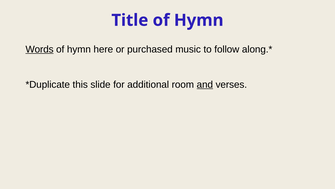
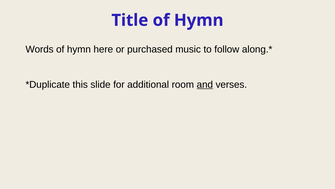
Words underline: present -> none (40, 49)
